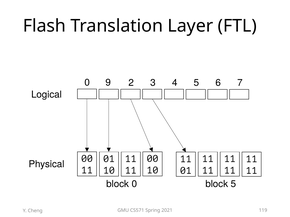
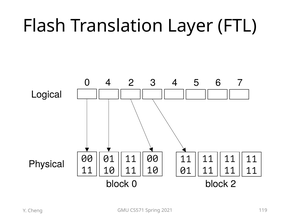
0 9: 9 -> 4 (108, 83)
block 5: 5 -> 2 (233, 184)
